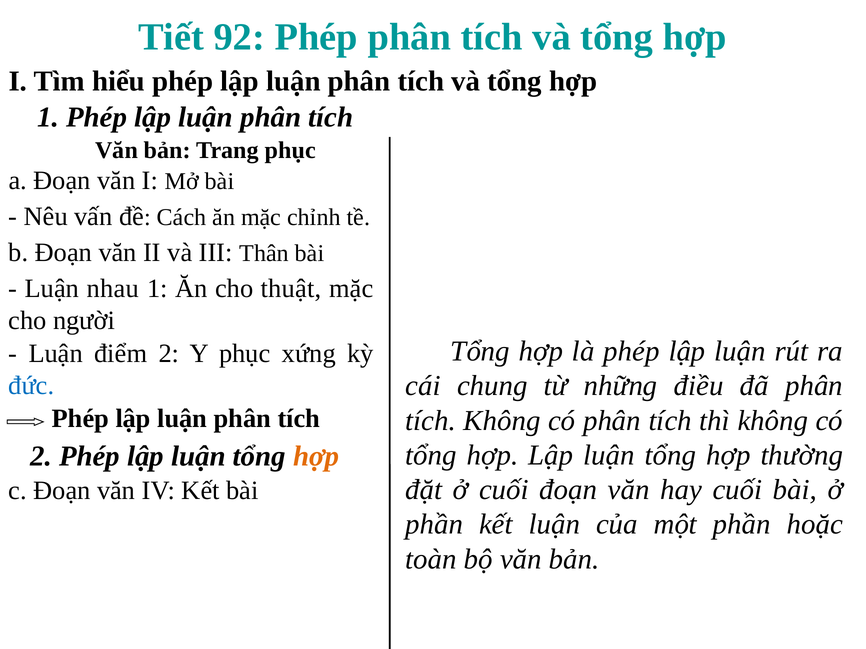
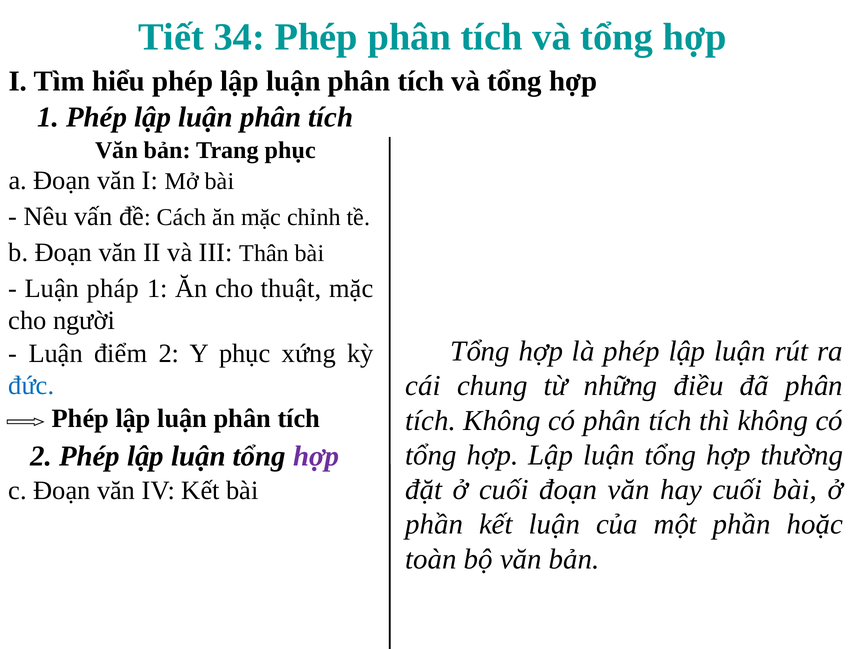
92: 92 -> 34 (239, 37)
nhau: nhau -> pháp (113, 289)
hợp colour: orange -> purple (316, 457)
